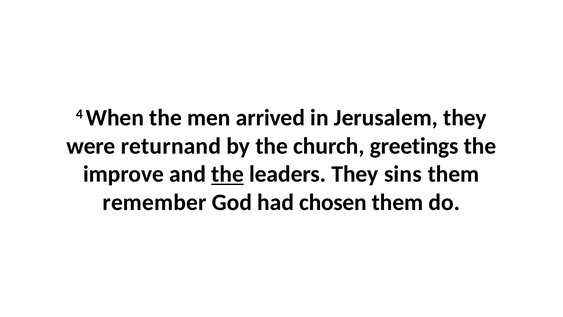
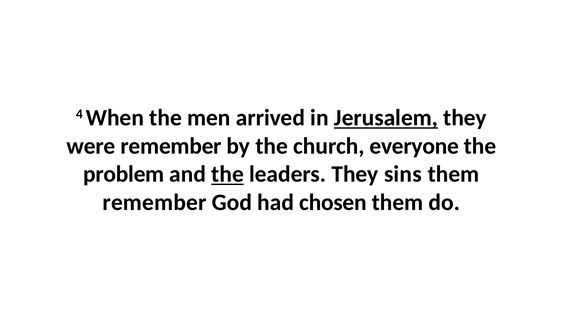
Jerusalem underline: none -> present (386, 118)
were returnand: returnand -> remember (171, 146)
greetings: greetings -> everyone (414, 146)
improve: improve -> problem (124, 174)
